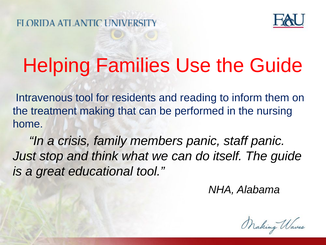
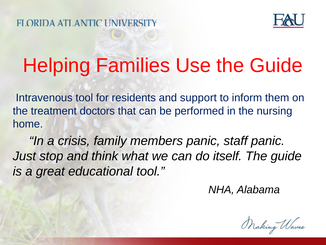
reading: reading -> support (198, 98)
making: making -> doctors (97, 111)
